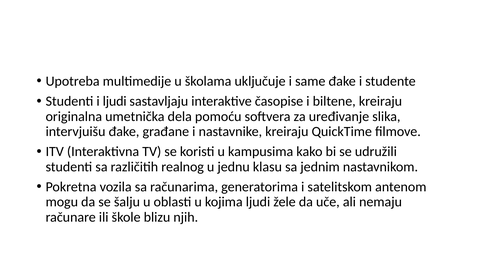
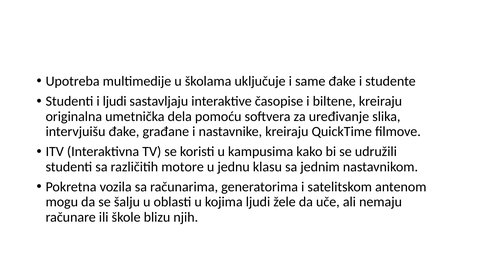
realnog: realnog -> motore (183, 167)
